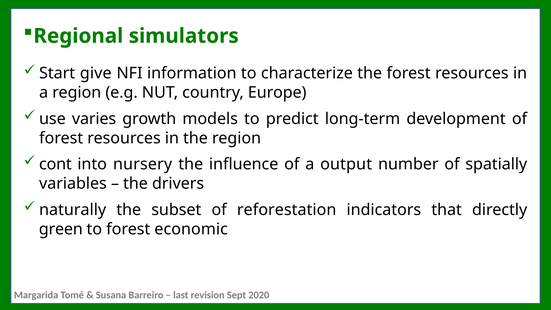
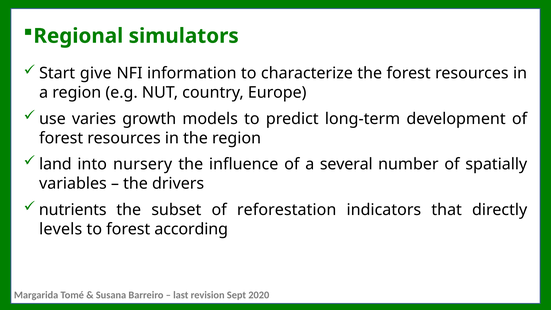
cont: cont -> land (55, 164)
output: output -> several (346, 164)
naturally: naturally -> nutrients (73, 210)
green: green -> levels (61, 229)
economic: economic -> according (191, 229)
